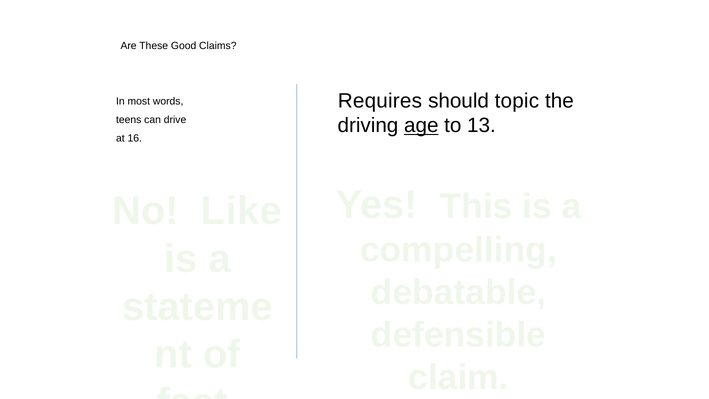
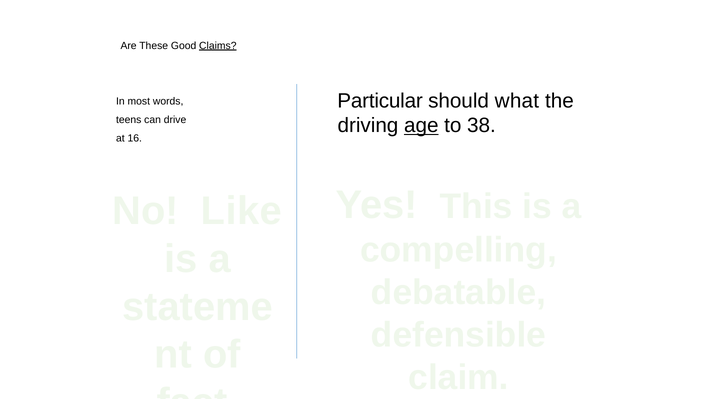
Claims underline: none -> present (218, 46)
Requires: Requires -> Particular (380, 101)
topic: topic -> what (517, 101)
13: 13 -> 38 (481, 125)
